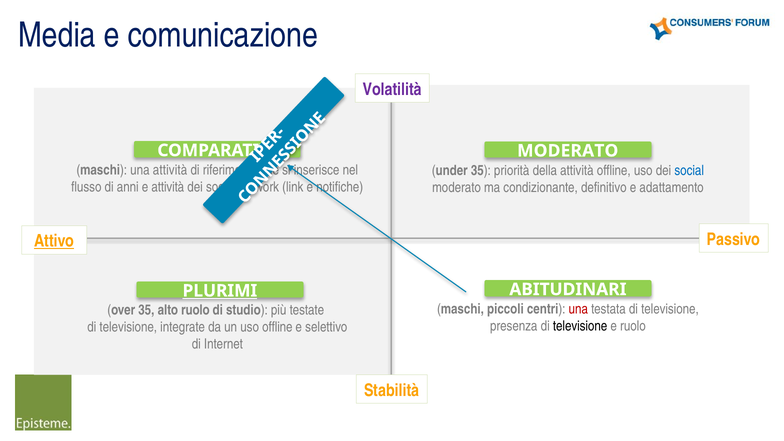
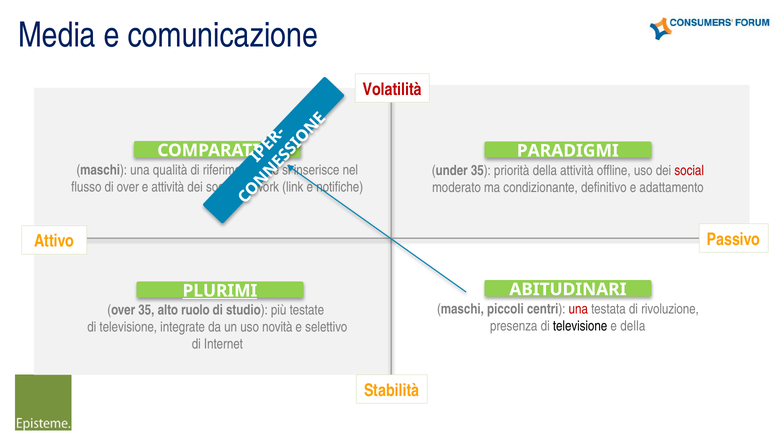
Volatilità colour: purple -> red (392, 89)
MODERATO: MODERATO -> PARADIGMI (568, 151)
una attività: attività -> qualità (170, 170)
social colour: blue -> red (689, 170)
di anni: anni -> over (128, 187)
Attivo underline: present -> none (54, 241)
testata di televisione: televisione -> rivoluzione (670, 309)
e ruolo: ruolo -> della (633, 326)
uso offline: offline -> novità (277, 327)
